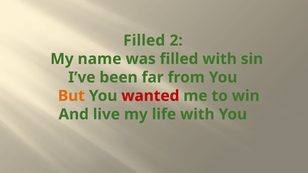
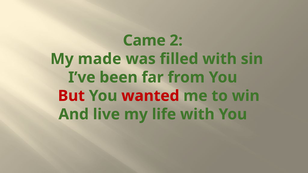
Filled: Filled -> Came (144, 41)
name: name -> made (100, 59)
But colour: orange -> red (71, 96)
